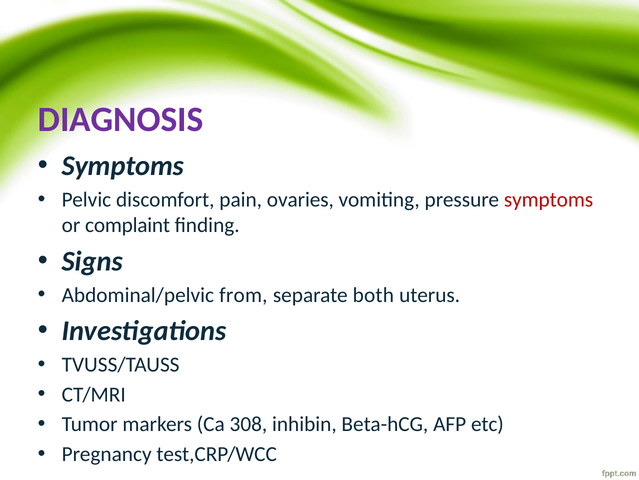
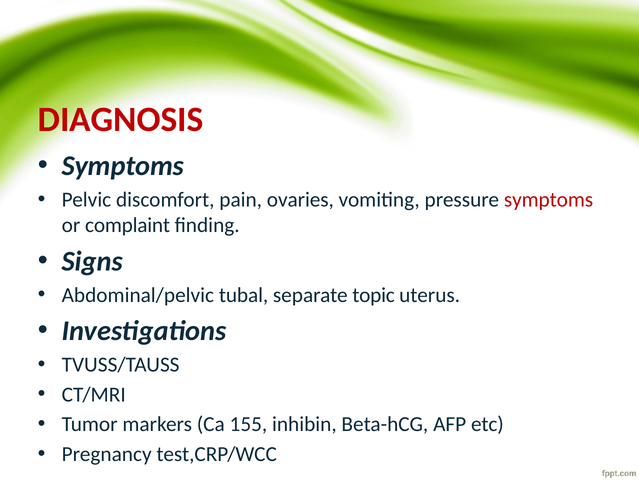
DIAGNOSIS colour: purple -> red (121, 119)
from: from -> tubal (244, 295)
both: both -> topic (374, 295)
308: 308 -> 155 (248, 424)
